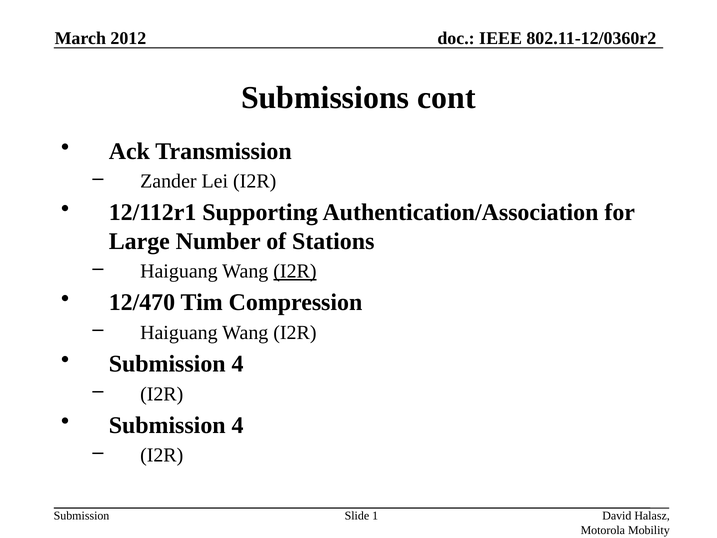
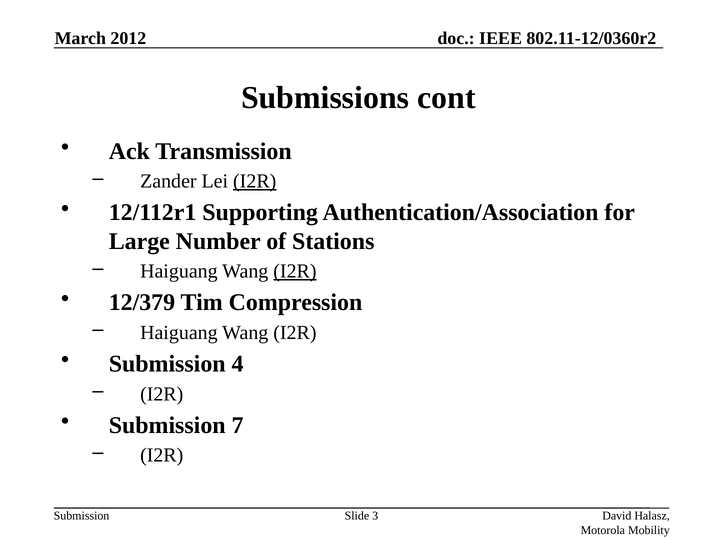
I2R underline: none -> present (255, 181)
12/470: 12/470 -> 12/379 (142, 302)
4: 4 -> 7 (238, 425)
1: 1 -> 3 (375, 516)
